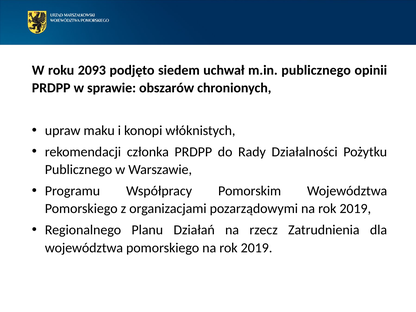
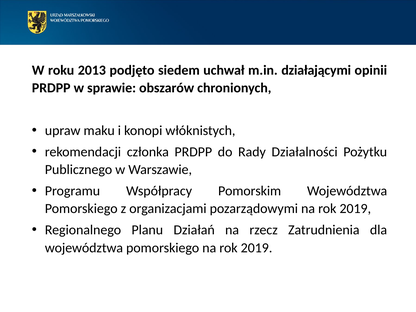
2093: 2093 -> 2013 (92, 70)
m.in publicznego: publicznego -> działającymi (316, 70)
